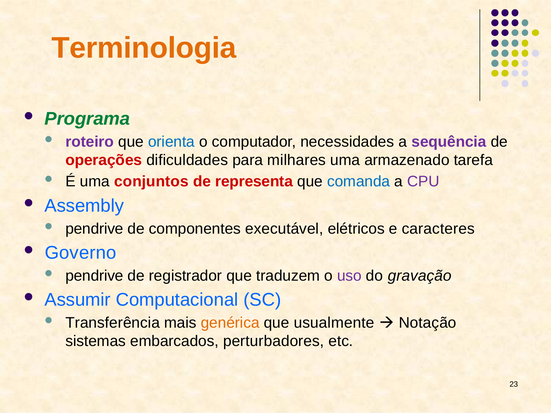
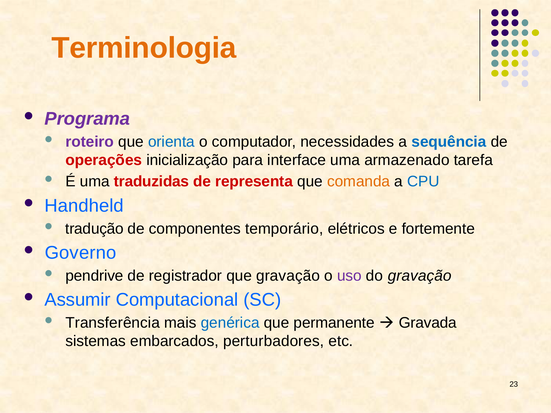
Programa colour: green -> purple (87, 119)
sequência colour: purple -> blue (449, 142)
dificuldades: dificuldades -> inicialização (187, 160)
milhares: milhares -> interface (297, 160)
conjuntos: conjuntos -> traduzidas (152, 182)
comanda colour: blue -> orange (359, 182)
CPU colour: purple -> blue (423, 182)
Assembly: Assembly -> Handheld (84, 206)
pendrive: pendrive -> tradução (94, 229)
executável: executável -> temporário (284, 229)
caracteres: caracteres -> fortemente (438, 229)
que traduzem: traduzem -> gravação (288, 276)
genérica colour: orange -> blue (230, 323)
usualmente: usualmente -> permanente (334, 323)
Notação: Notação -> Gravada (428, 323)
